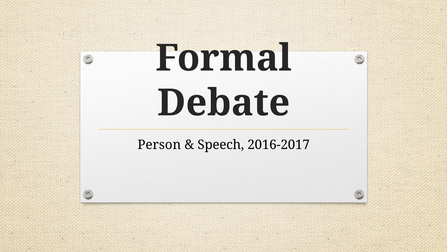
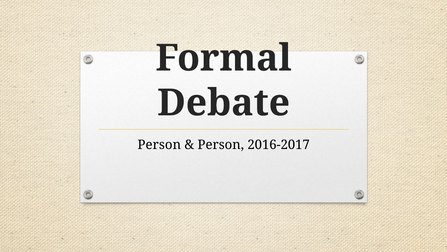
Speech: Speech -> Person (221, 144)
